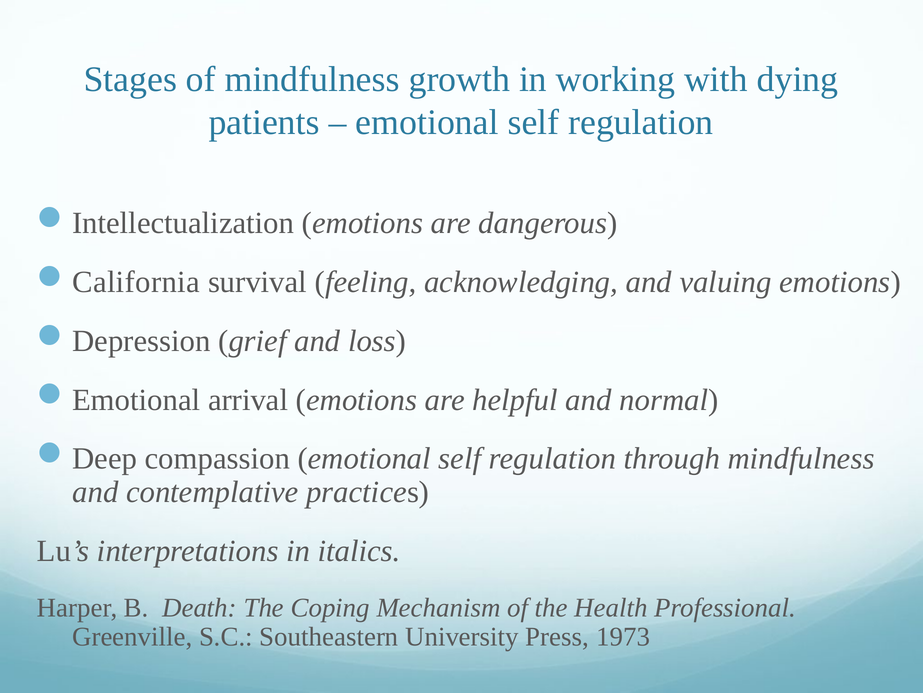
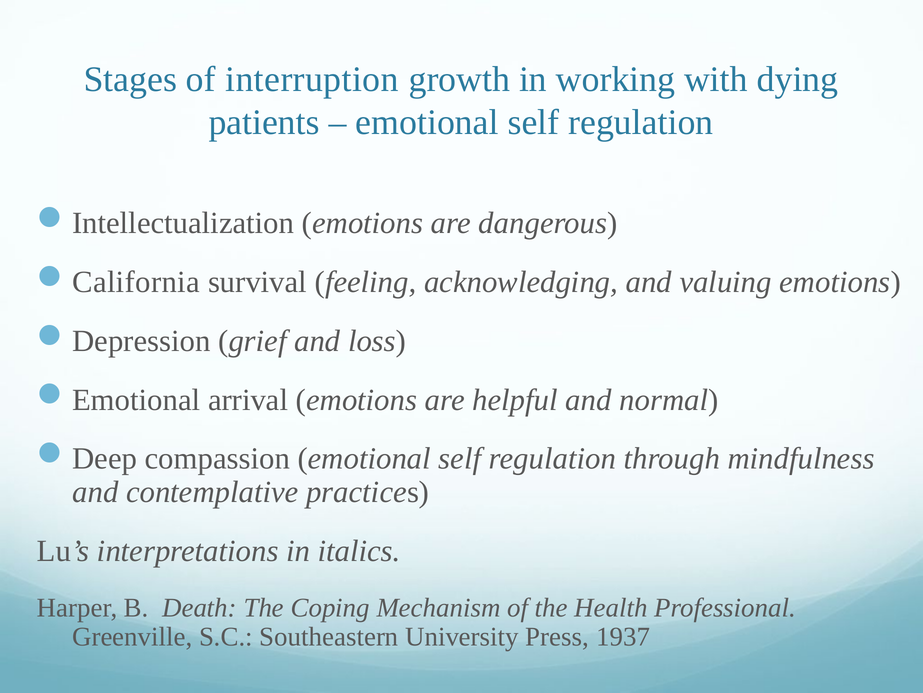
of mindfulness: mindfulness -> interruption (312, 79)
1973: 1973 -> 1937 (623, 636)
